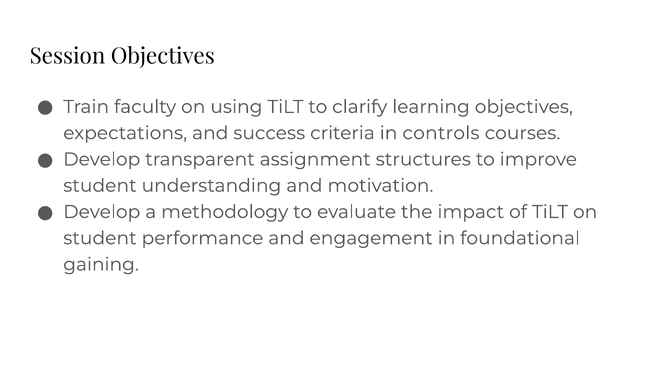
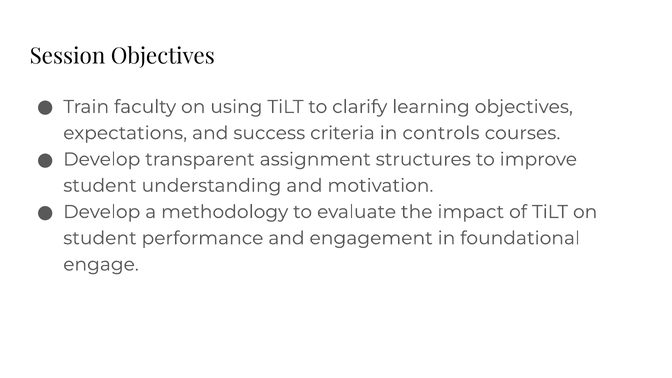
gaining: gaining -> engage (101, 264)
